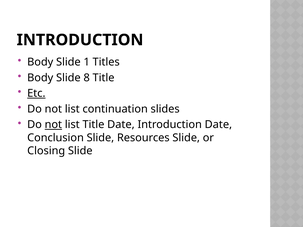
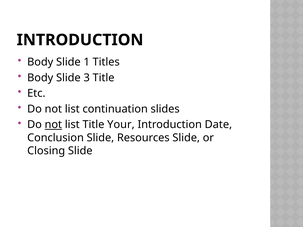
8: 8 -> 3 (87, 78)
Etc underline: present -> none (36, 93)
Title Date: Date -> Your (121, 125)
